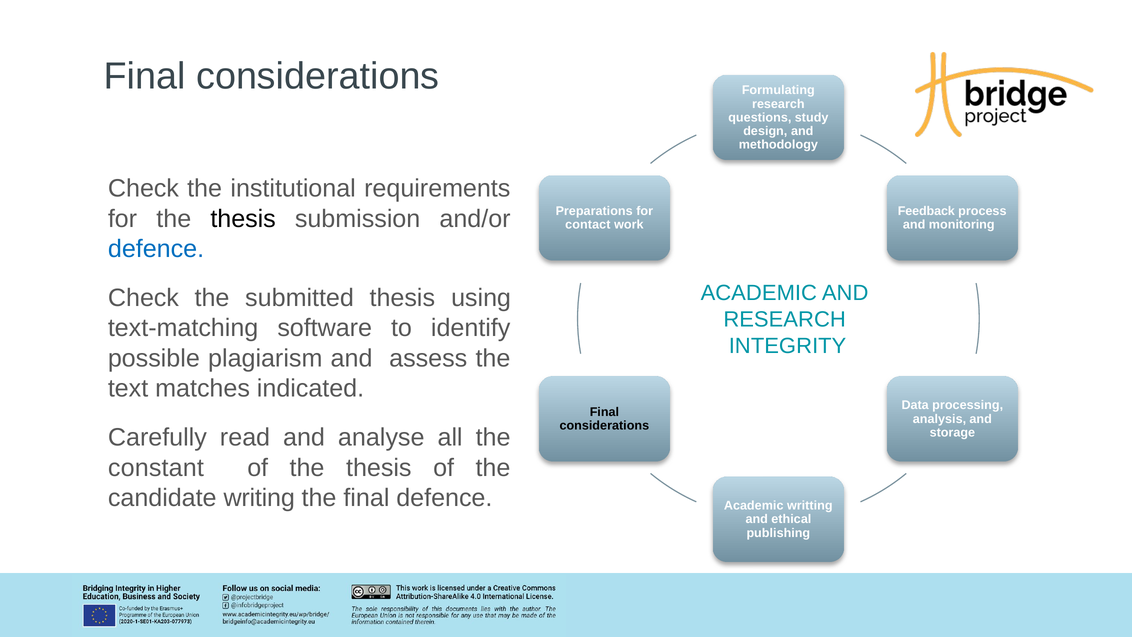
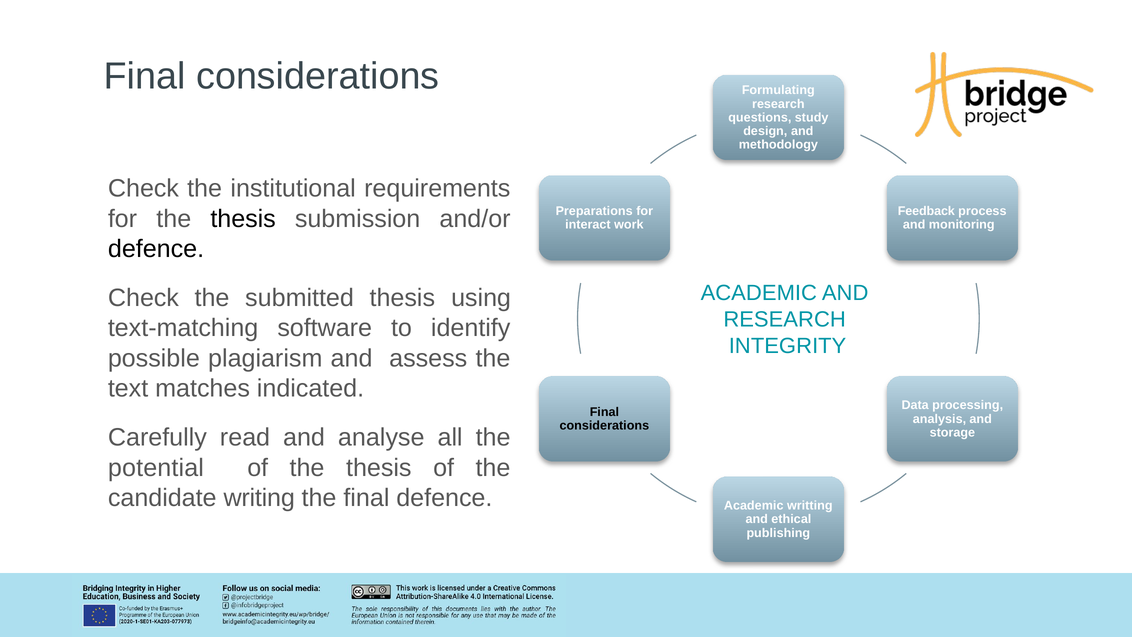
contact: contact -> interact (588, 225)
defence colour: blue -> black (156, 249)
constant: constant -> potential (156, 468)
